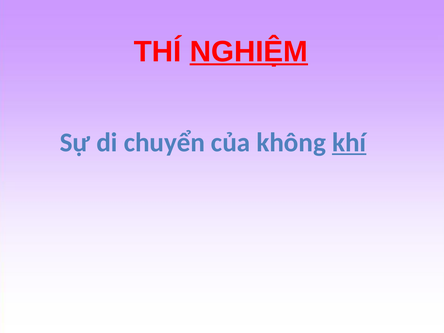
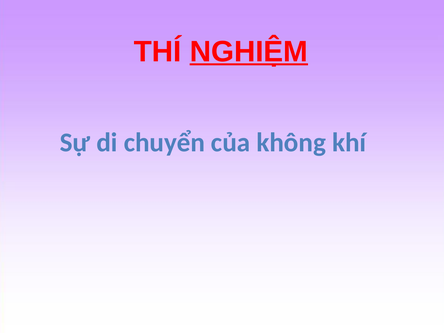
khí underline: present -> none (349, 142)
